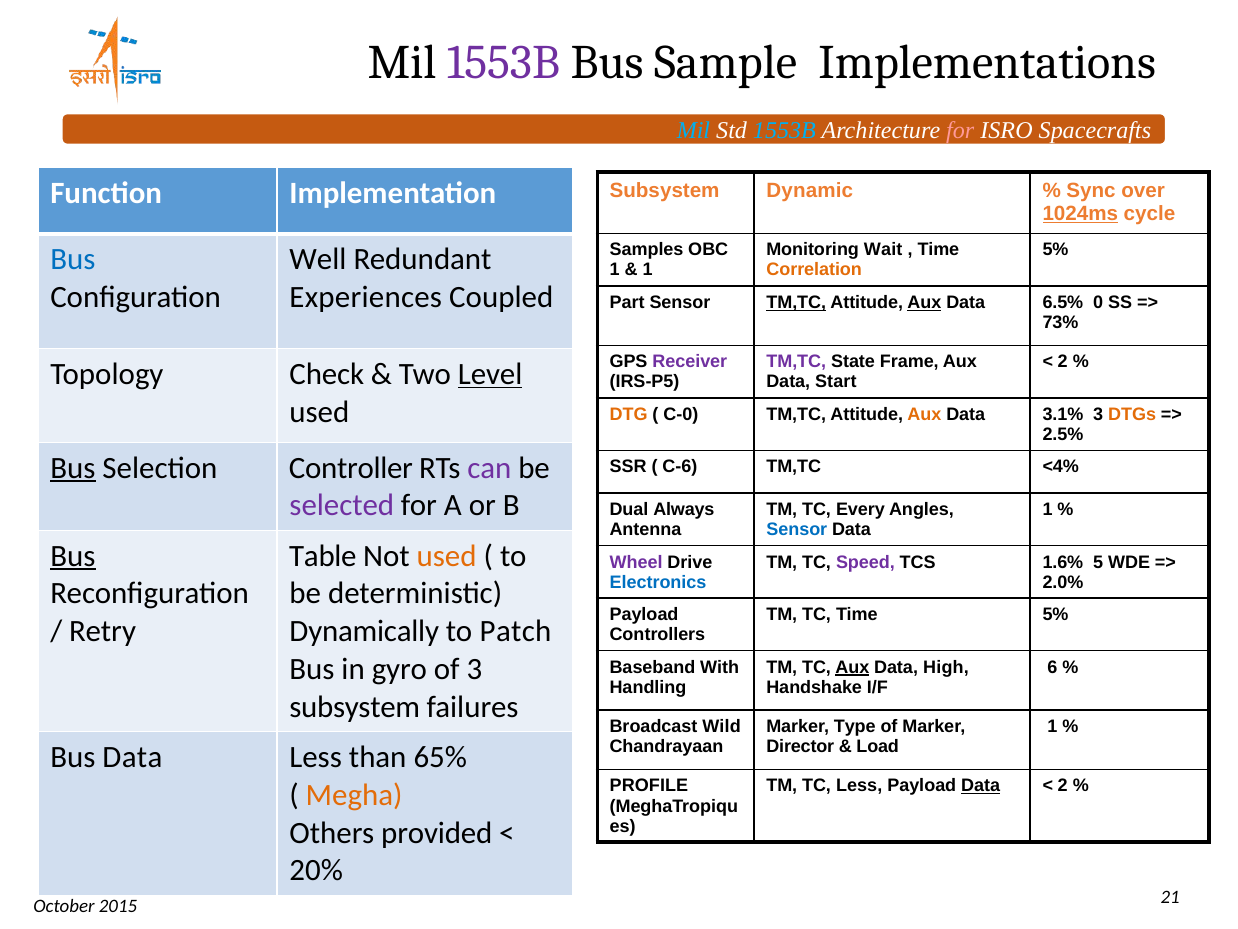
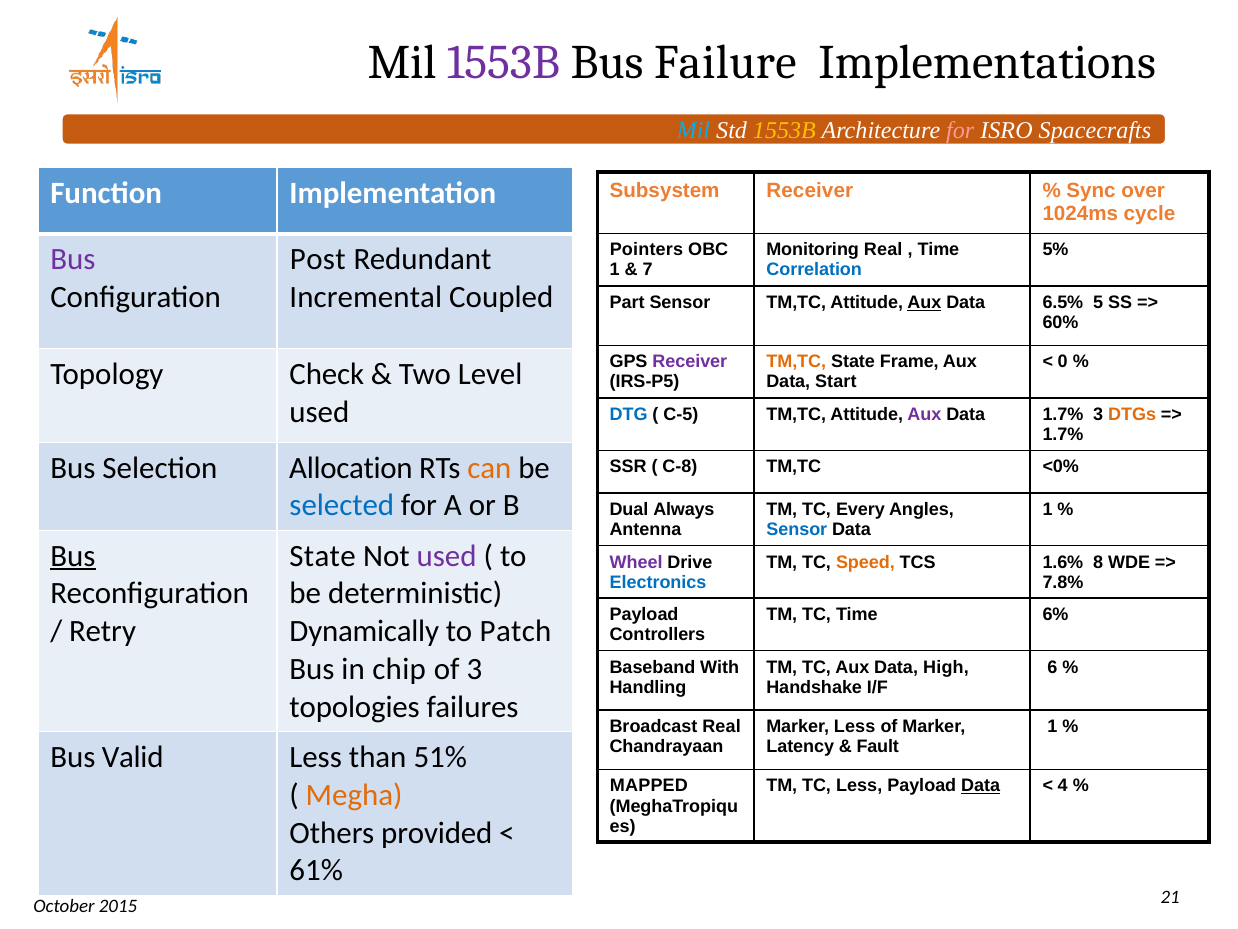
Sample: Sample -> Failure (725, 63)
1553B colour: light blue -> yellow (784, 131)
Subsystem Dynamic: Dynamic -> Receiver (810, 190)
1024ms underline: present -> none (1080, 213)
Samples: Samples -> Pointers (646, 250)
Monitoring Wait: Wait -> Real (883, 250)
Bus colour: blue -> purple (73, 259)
Well: Well -> Post (318, 259)
1: 1 -> 7 (648, 270)
Correlation colour: orange -> blue (814, 270)
Experiences: Experiences -> Incremental (366, 297)
TM,TC underline: present -> none (796, 302)
0: 0 -> 5 (1098, 302)
73%: 73% -> 60% (1060, 322)
TM,TC colour: purple -> orange (796, 362)
2: 2 -> 0 (1063, 362)
Level underline: present -> none (490, 374)
DTG colour: orange -> blue (629, 414)
C-0: C-0 -> C-5 (681, 414)
Aux colour: orange -> purple (924, 414)
Data 3.1%: 3.1% -> 1.7% (1063, 414)
2.5%: 2.5% -> 1.7% (1063, 434)
Bus underline: present -> none (73, 468)
Controller: Controller -> Allocation (351, 468)
can colour: purple -> orange (489, 468)
C-6: C-6 -> C-8 (680, 467)
<4%: <4% -> <0% (1061, 467)
selected colour: purple -> blue (342, 505)
Table: Table -> State (323, 556)
used colour: orange -> purple (447, 556)
Speed colour: purple -> orange (865, 562)
5: 5 -> 8 (1098, 562)
2.0%: 2.0% -> 7.8% (1063, 582)
Time 5%: 5% -> 6% (1055, 614)
gyro: gyro -> chip (399, 669)
Aux underline: present -> none (852, 667)
subsystem: subsystem -> topologies (355, 707)
Broadcast Wild: Wild -> Real (722, 726)
Marker Type: Type -> Less (855, 726)
Director: Director -> Latency (800, 746)
Load: Load -> Fault (878, 746)
Bus Data: Data -> Valid (133, 757)
65%: 65% -> 51% (440, 757)
PROFILE: PROFILE -> MAPPED (649, 786)
2: 2 -> 4 (1063, 786)
20%: 20% -> 61% (316, 870)
